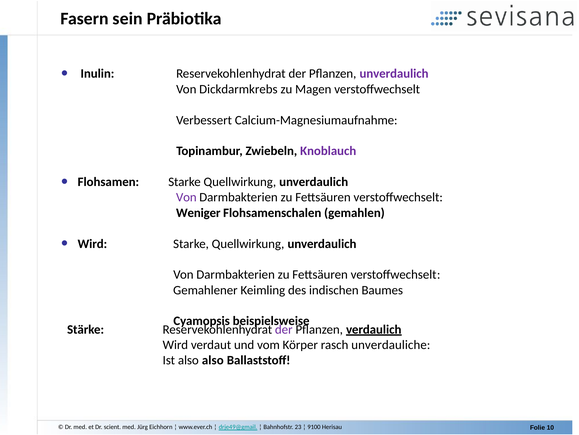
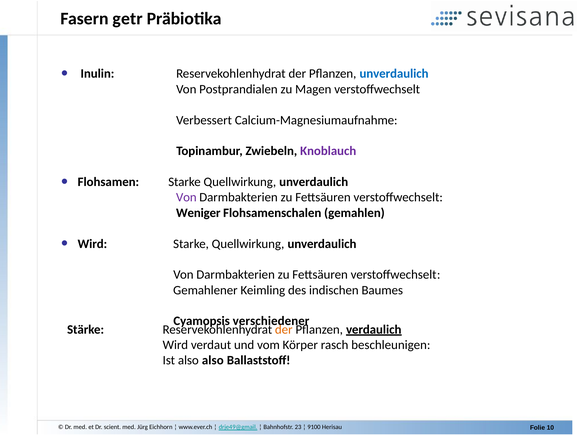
sein: sein -> getr (128, 19)
unverdaulich colour: purple -> blue (394, 74)
Dickdarmkrebs: Dickdarmkrebs -> Postprandialen (238, 89)
beispielsweise: beispielsweise -> verschiedener (271, 320)
der colour: purple -> orange (284, 329)
unverdauliche: unverdauliche -> beschleunigen (391, 344)
